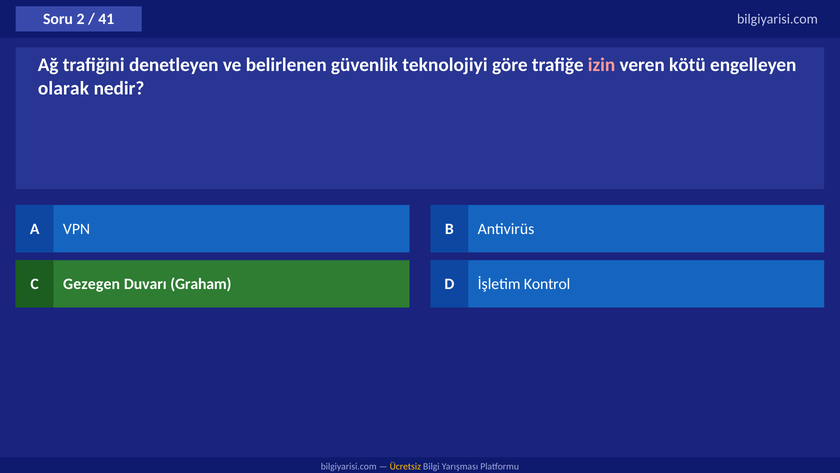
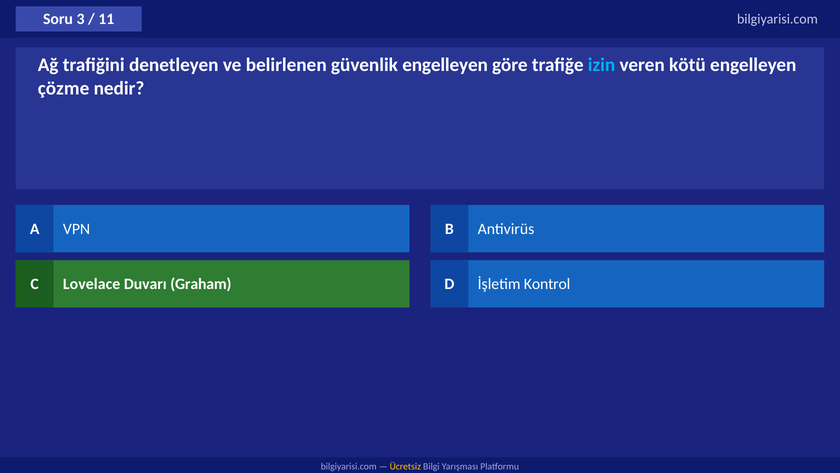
2: 2 -> 3 (81, 19)
41: 41 -> 11 (106, 19)
güvenlik teknolojiyi: teknolojiyi -> engelleyen (445, 65)
izin colour: pink -> light blue (602, 65)
olarak: olarak -> çözme (64, 88)
Gezegen: Gezegen -> Lovelace (92, 284)
